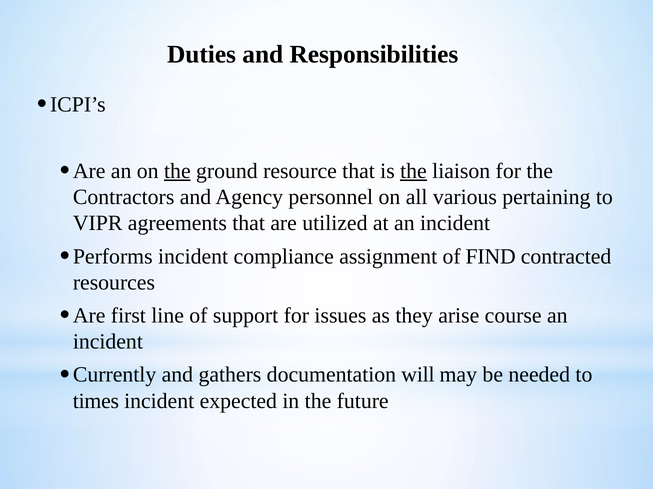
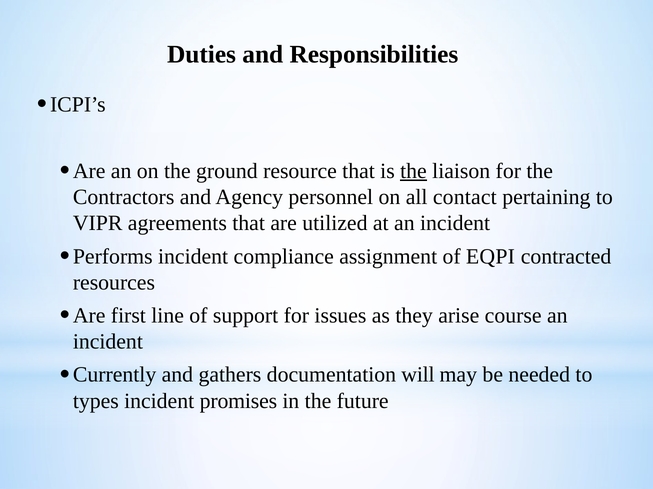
the underline: present -> none (177, 171)
various: various -> contact (465, 197)
FIND: FIND -> EQPI (490, 257)
times: times -> types (96, 401)
expected: expected -> promises (238, 401)
